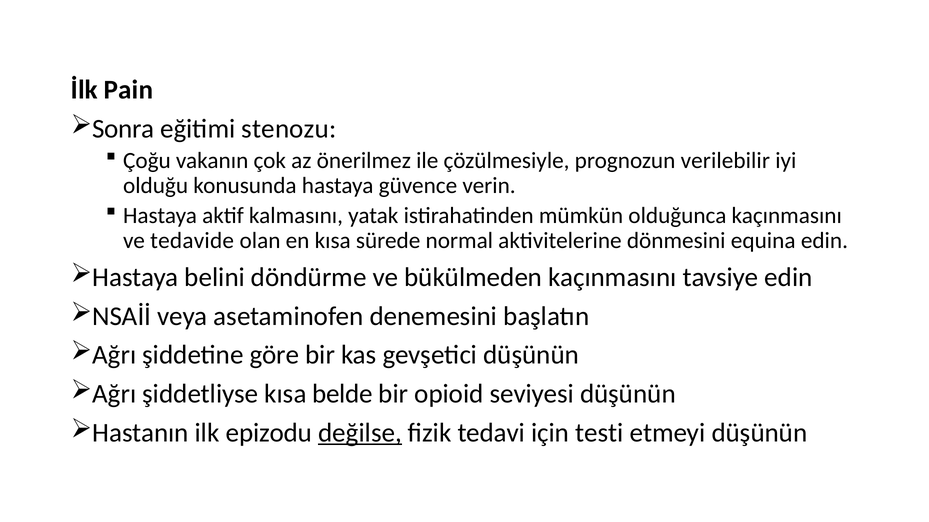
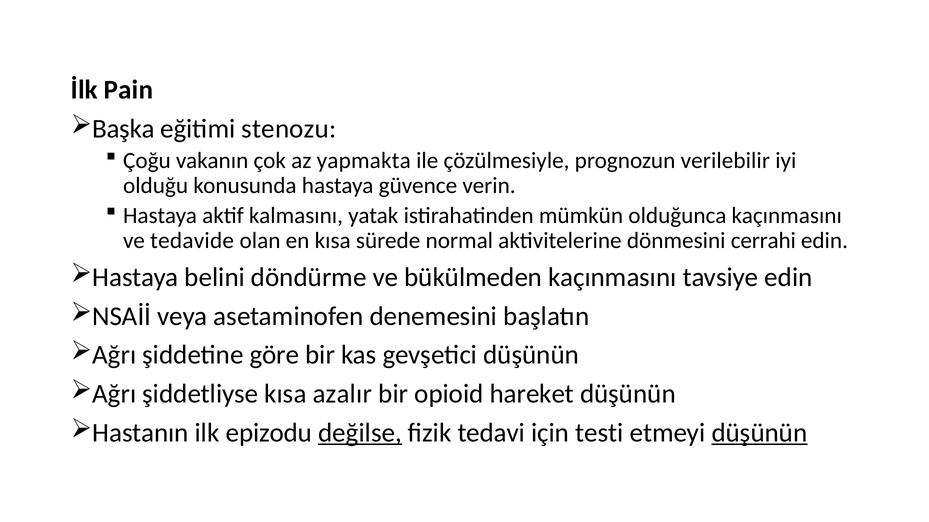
Sonra: Sonra -> Başka (123, 129)
önerilmez: önerilmez -> yapmakta (364, 161)
equina: equina -> cerrahi (763, 241)
belde: belde -> azalır (342, 394)
seviyesi: seviyesi -> hareket (532, 394)
düşünün underline: none -> present (759, 433)
